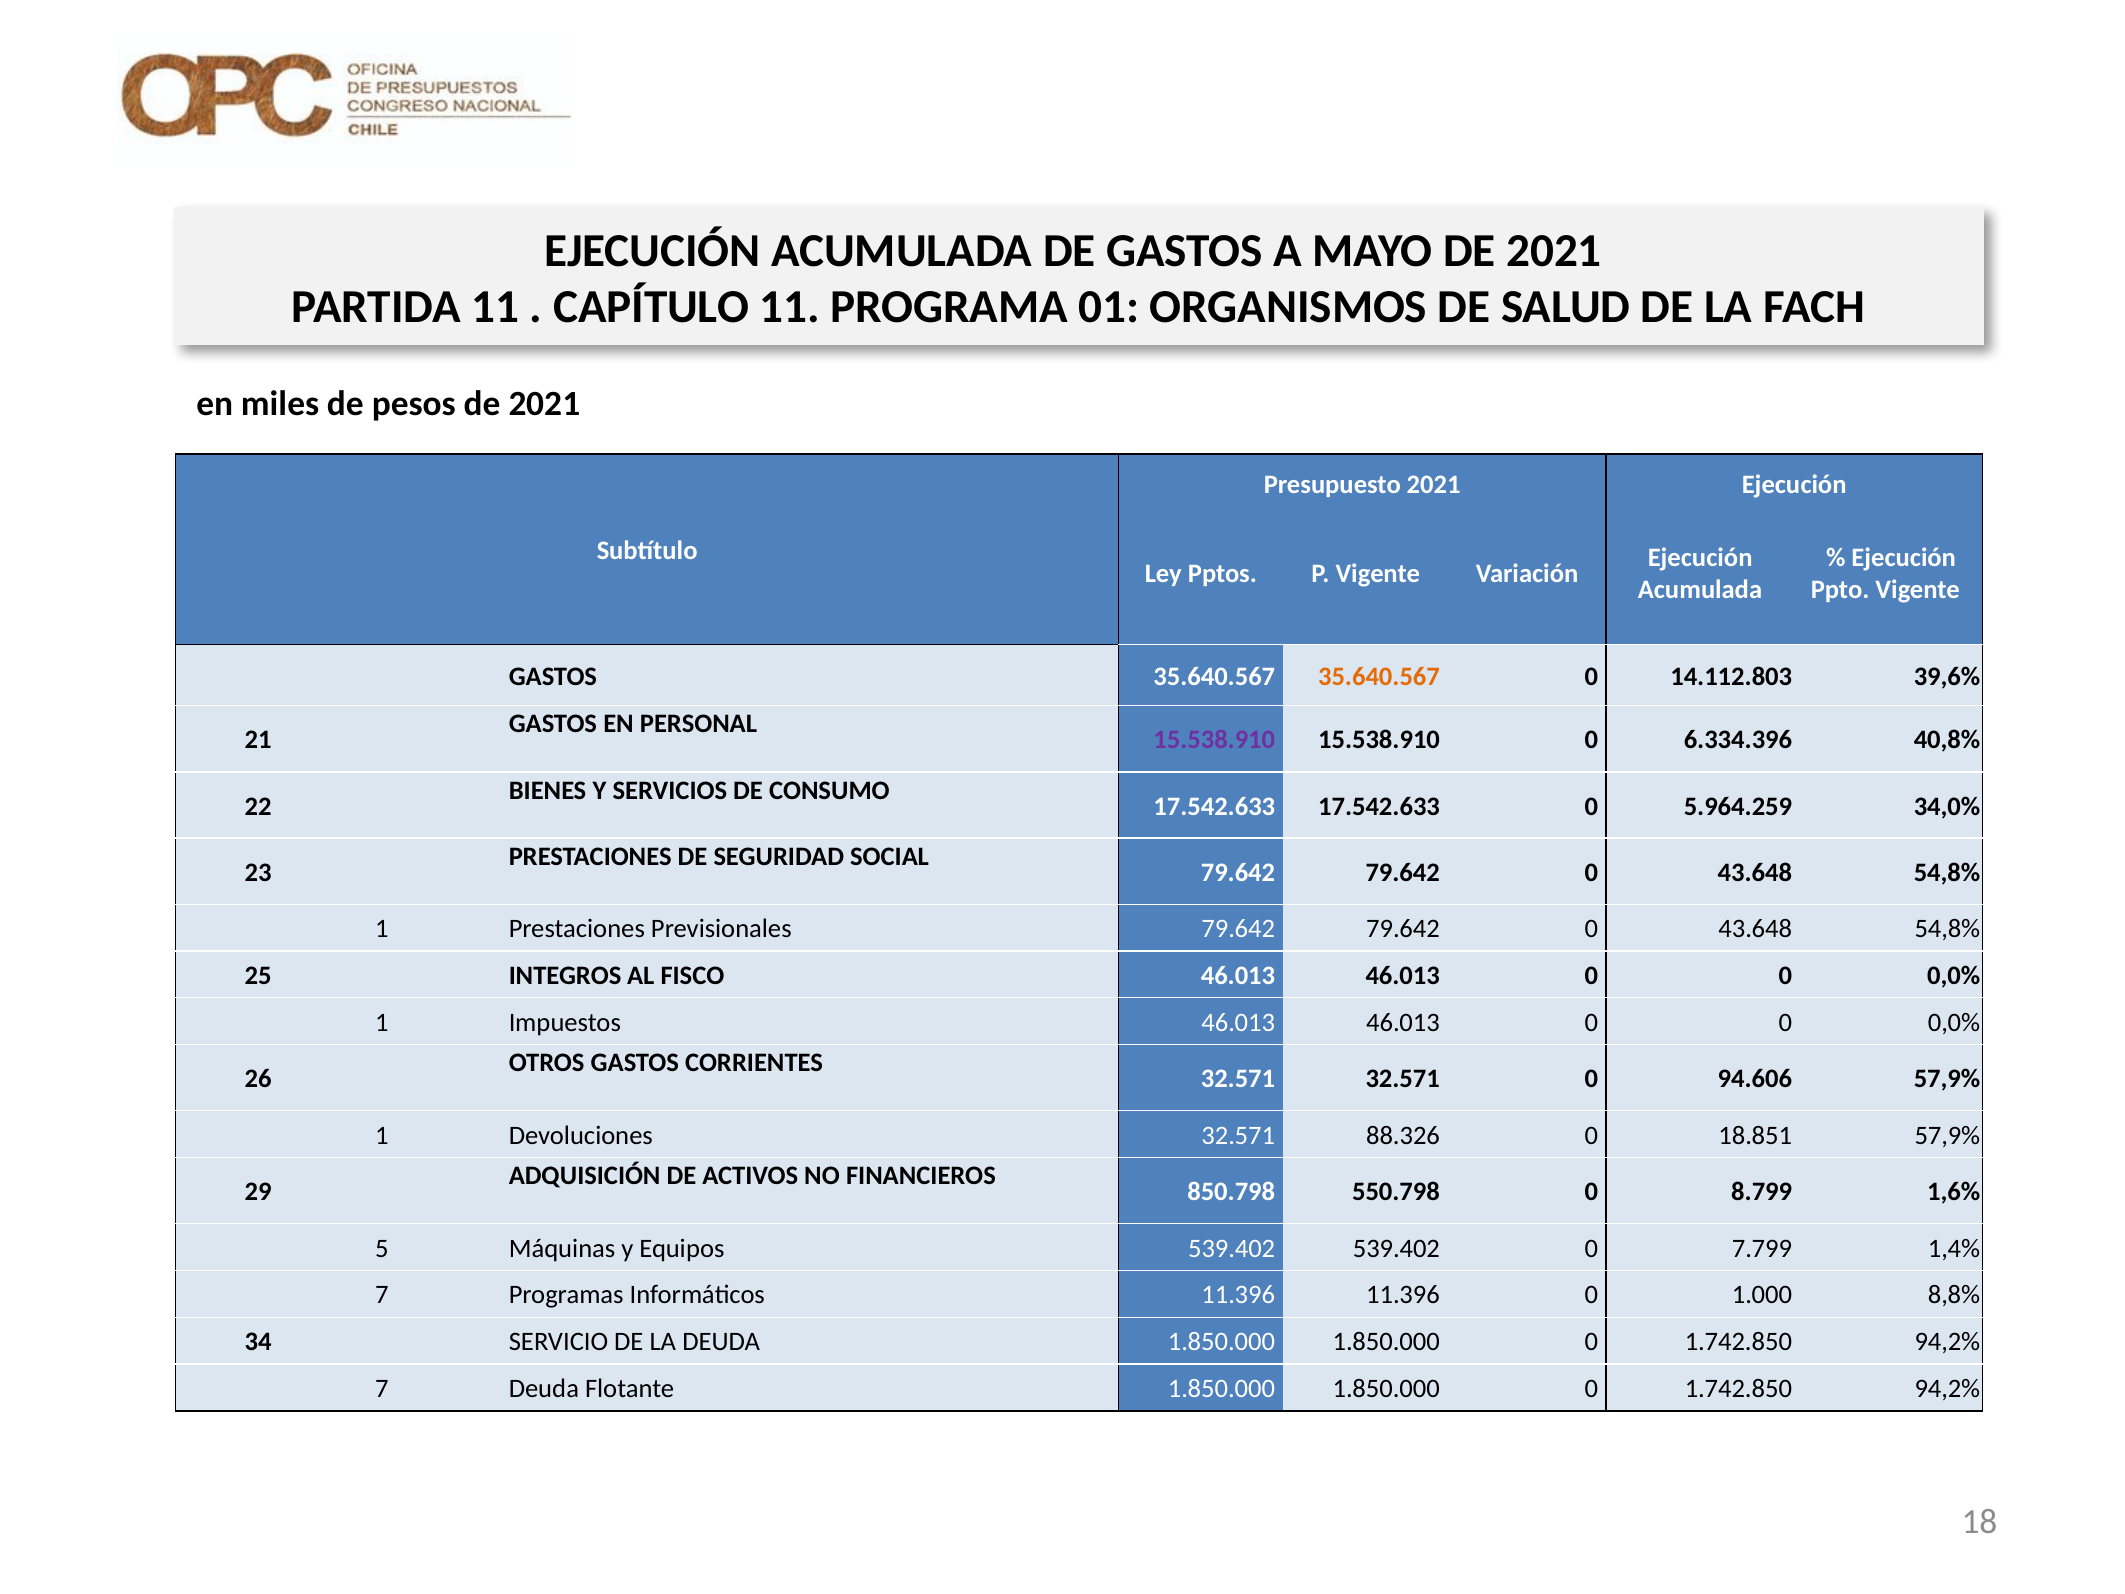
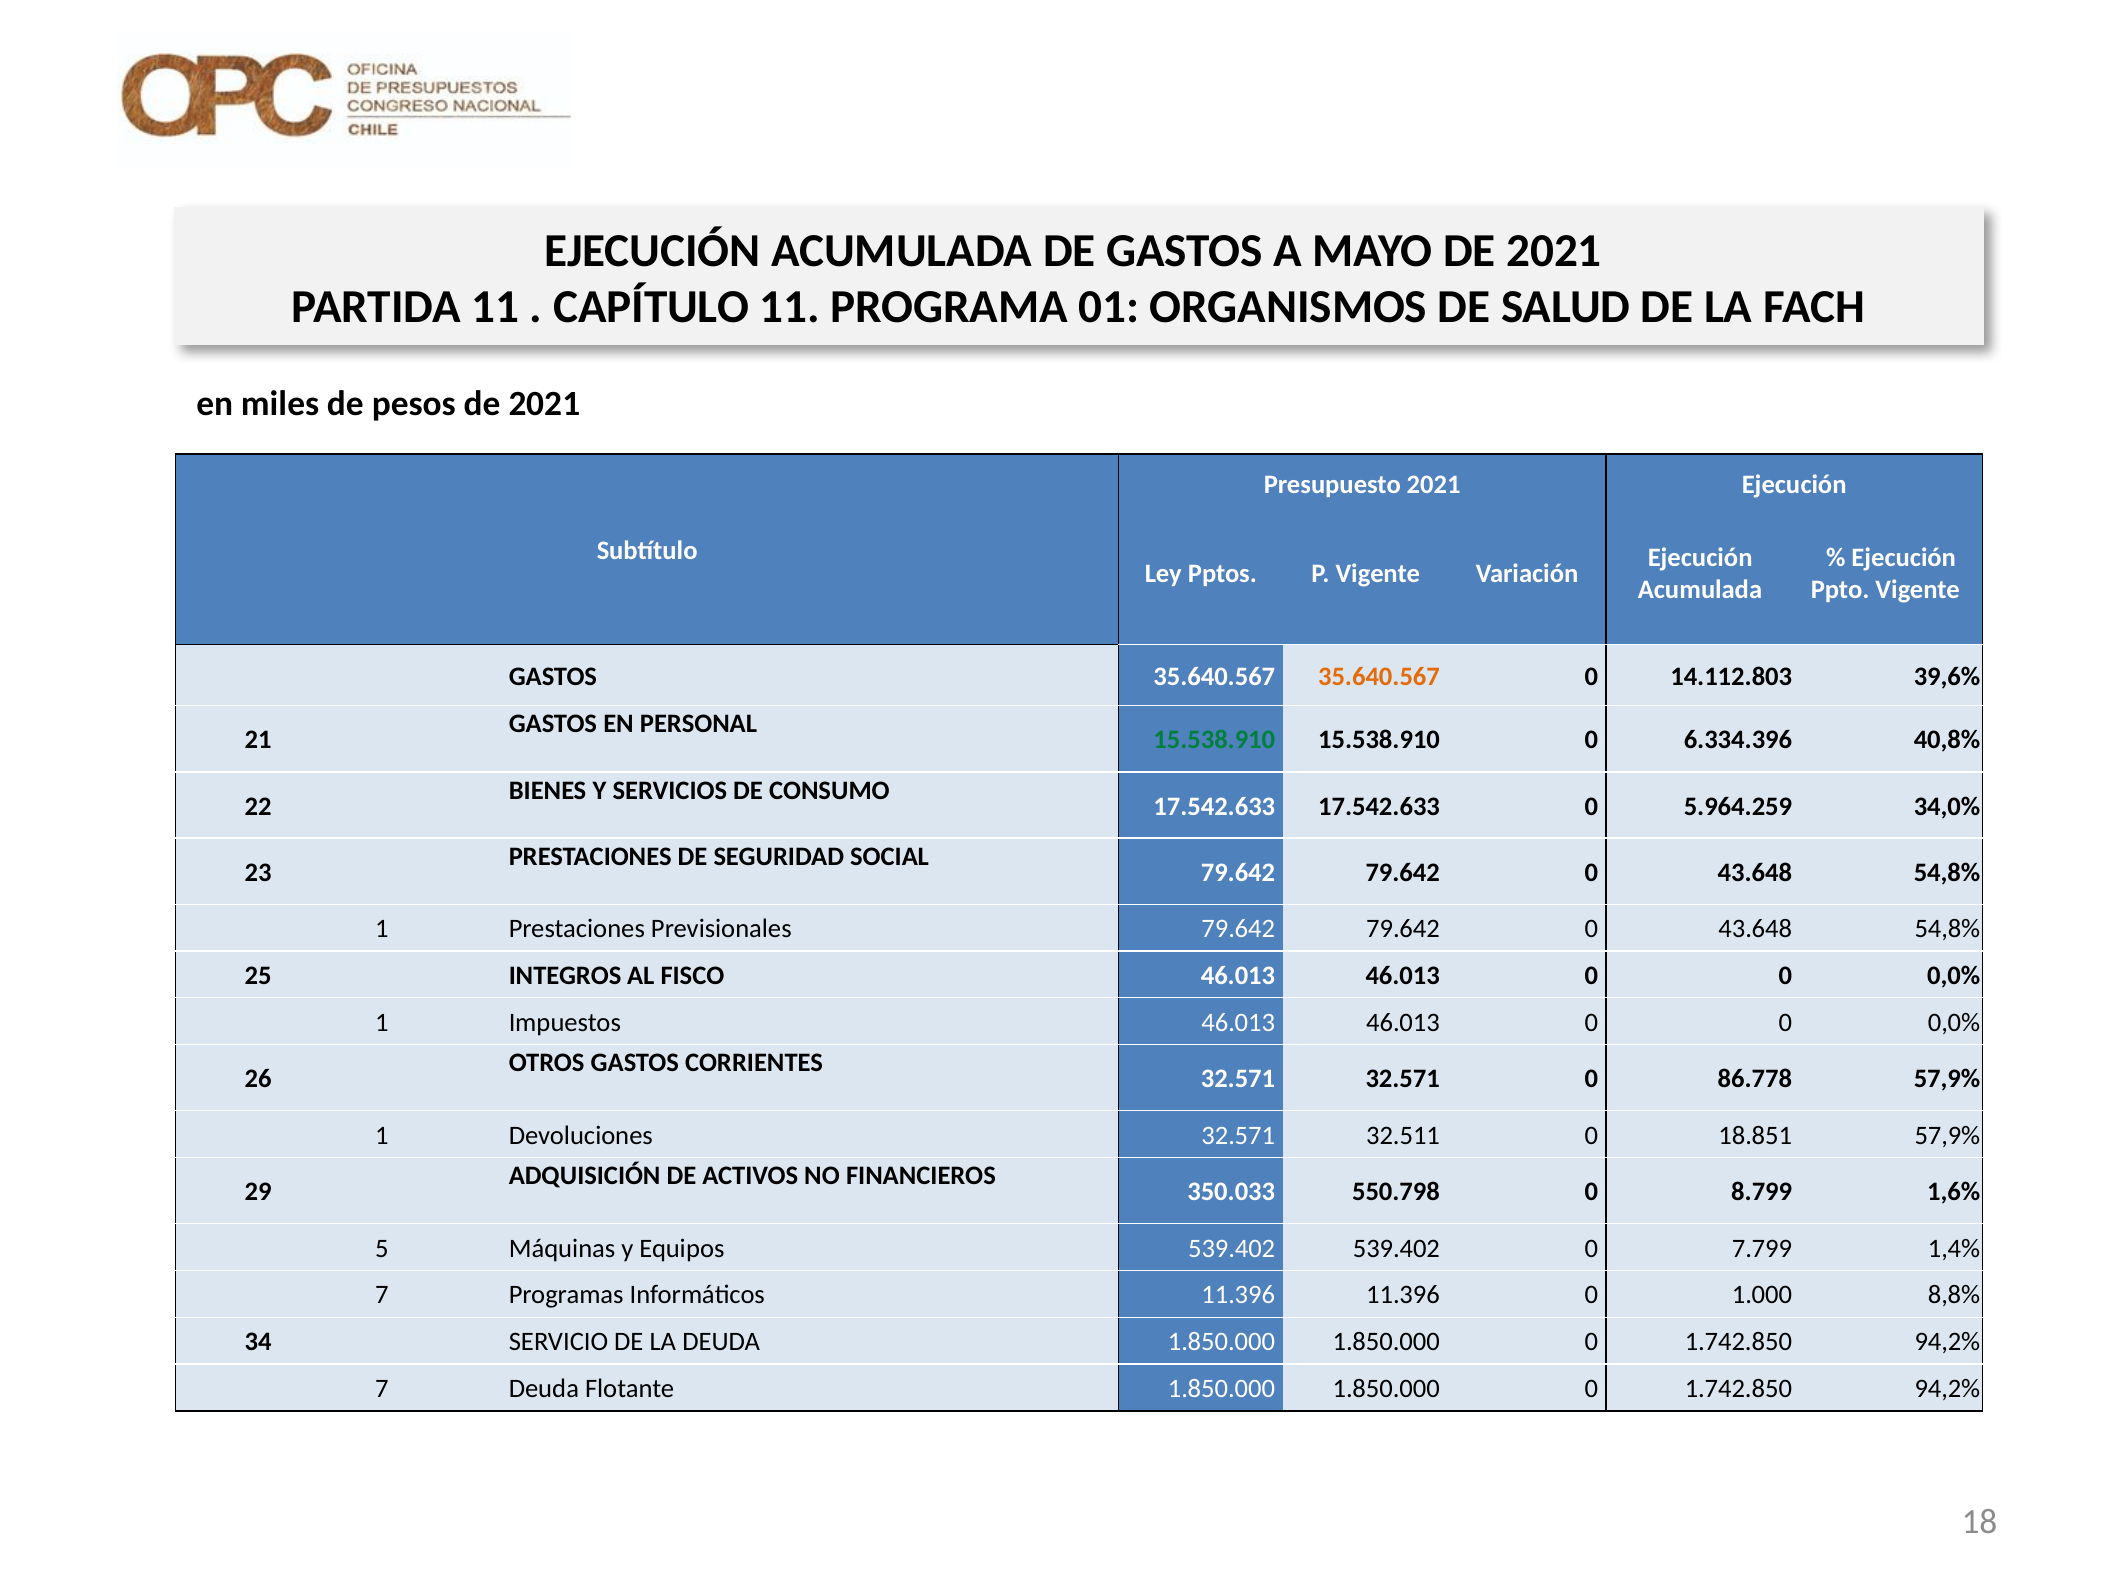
15.538.910 colour: purple -> green (1214, 740)
94.606: 94.606 -> 86.778 (1755, 1079)
88.326: 88.326 -> 32.511 (1403, 1135)
850.798: 850.798 -> 350.033 (1231, 1192)
